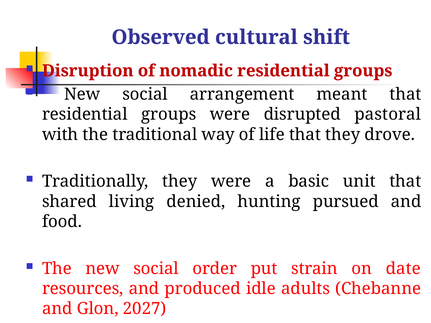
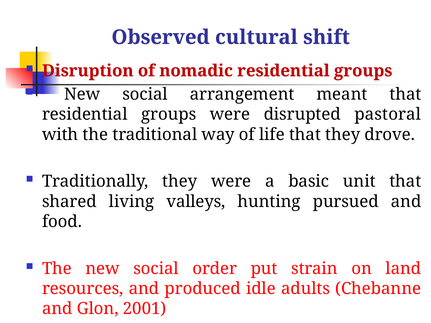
denied: denied -> valleys (196, 202)
date: date -> land (403, 269)
2027: 2027 -> 2001 (145, 309)
